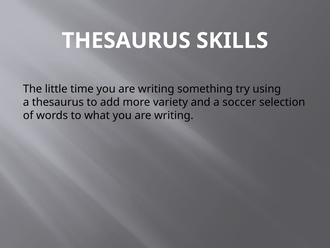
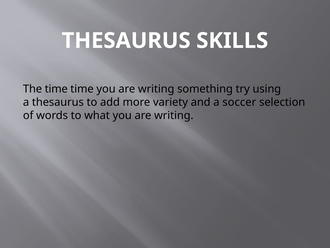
The little: little -> time (56, 89)
